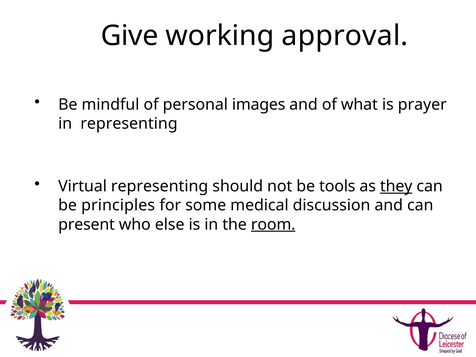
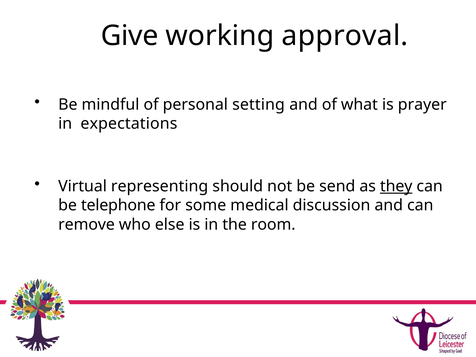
images: images -> setting (259, 104)
in representing: representing -> expectations (129, 123)
tools: tools -> send (337, 186)
principles: principles -> telephone (118, 205)
present: present -> remove (87, 224)
room underline: present -> none (273, 224)
